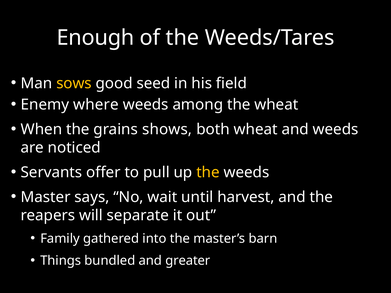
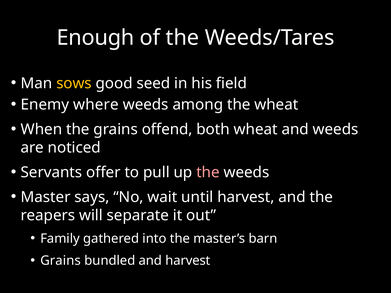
shows: shows -> offend (167, 130)
the colour: yellow -> pink (208, 172)
Things: Things -> Grains (61, 261)
and greater: greater -> harvest (188, 261)
